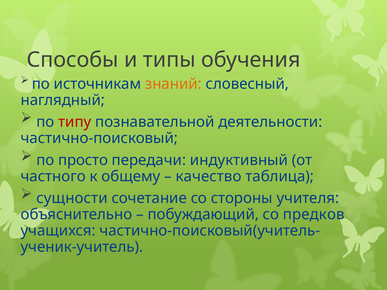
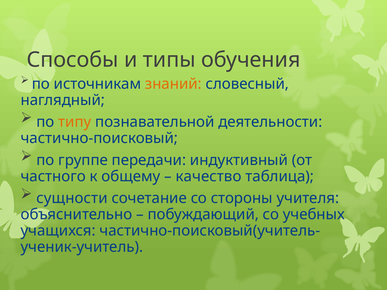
типу colour: red -> orange (75, 122)
просто: просто -> группе (83, 160)
предков: предков -> учебных (314, 215)
